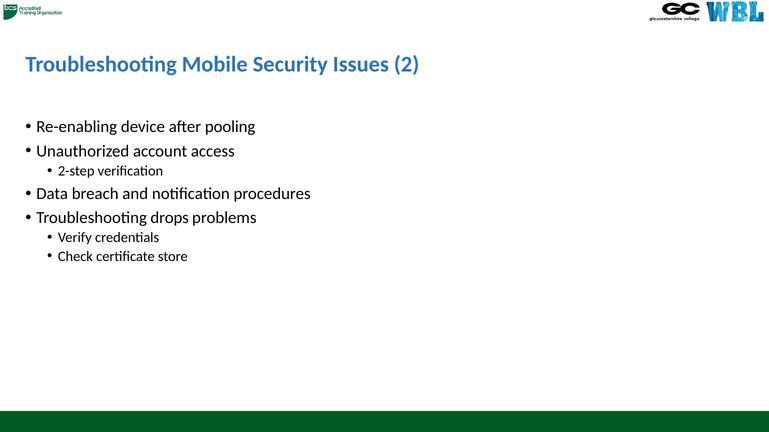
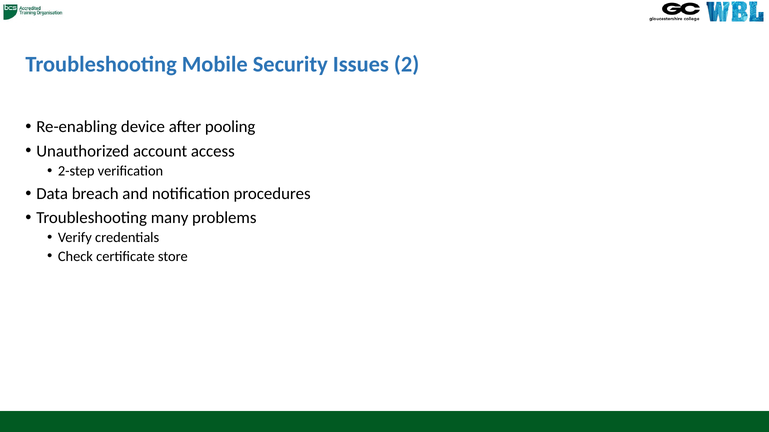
drops: drops -> many (170, 218)
